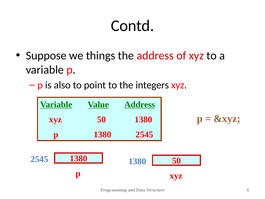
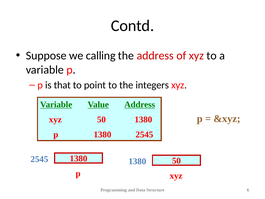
things: things -> calling (101, 56)
also: also -> that (62, 85)
